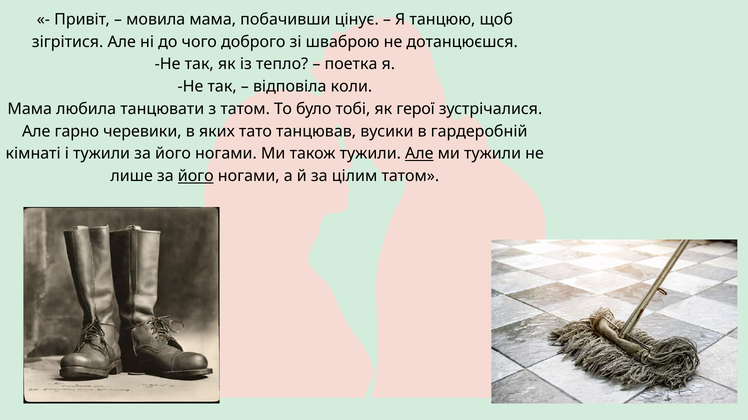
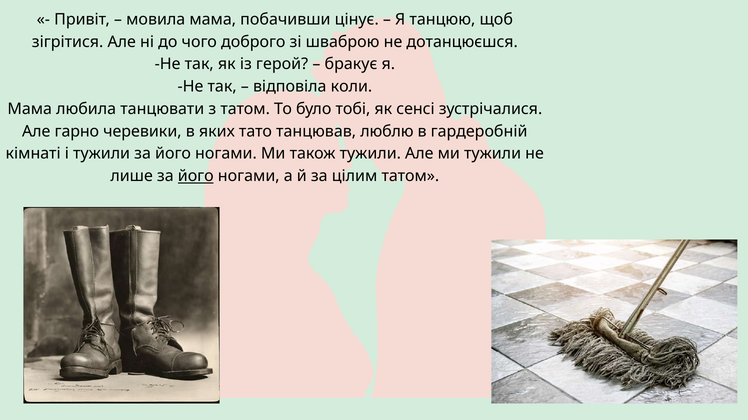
тепло: тепло -> герой (282, 64)
поетка: поетка -> бракує (351, 64)
герої: герої -> сенсі (416, 109)
вусики: вусики -> люблю (387, 132)
Але underline: present -> none (419, 154)
